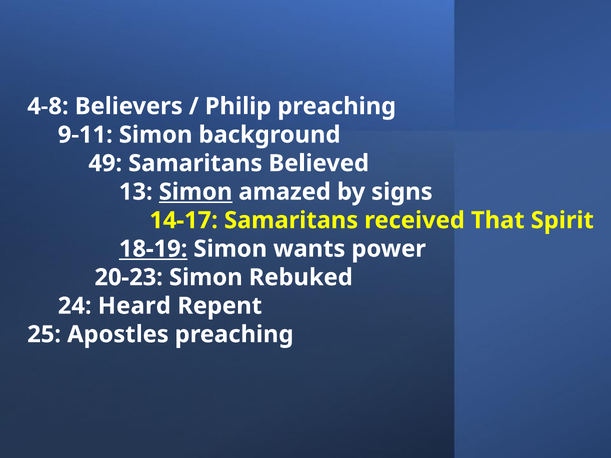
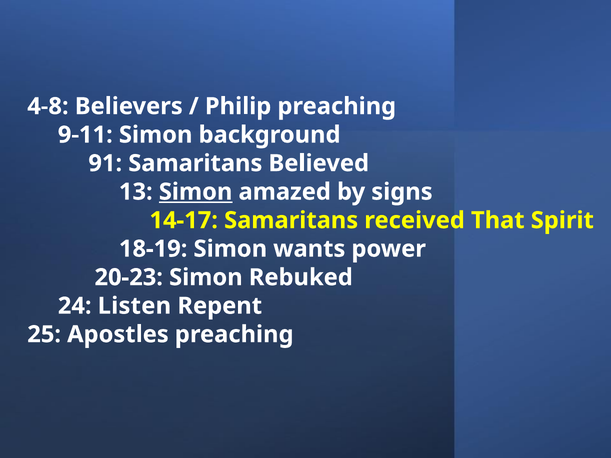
49: 49 -> 91 (105, 163)
18-19 underline: present -> none (153, 249)
Heard: Heard -> Listen (134, 306)
